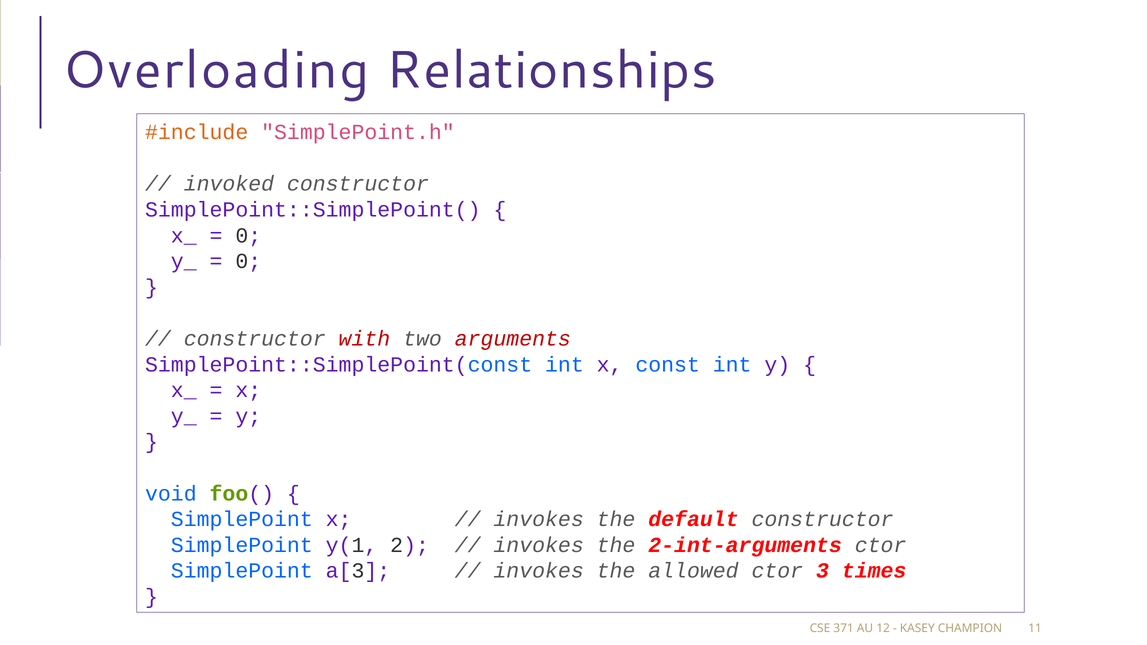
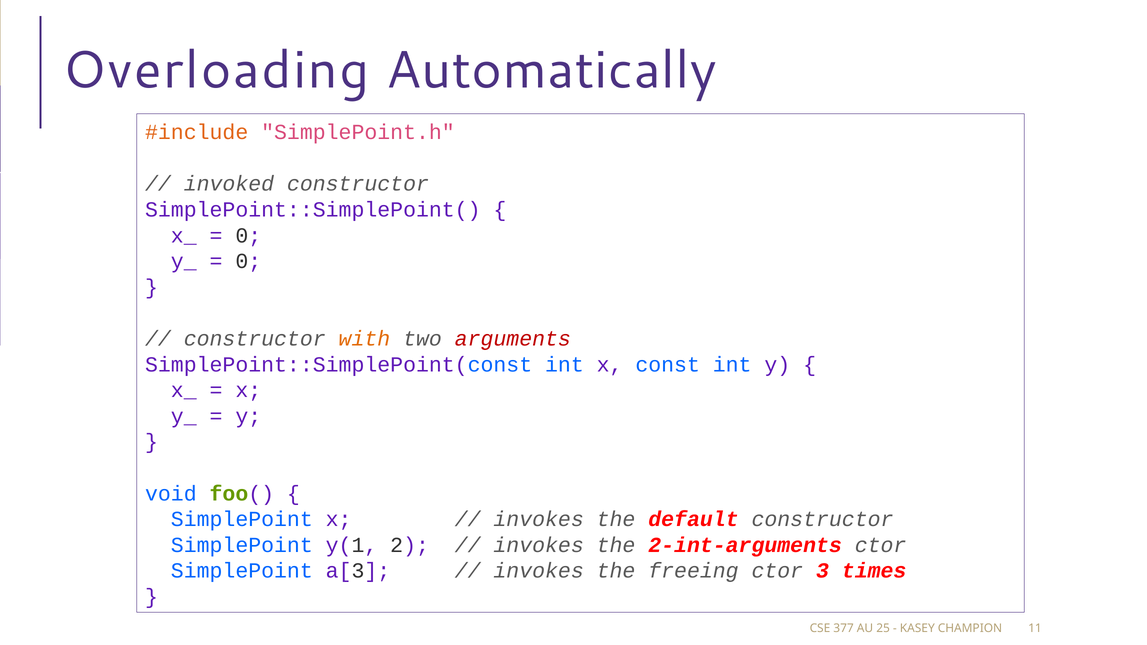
Relationships: Relationships -> Automatically (551, 70)
with colour: red -> orange (364, 339)
allowed: allowed -> freeing (693, 571)
371: 371 -> 377 (844, 628)
12: 12 -> 25 (883, 628)
